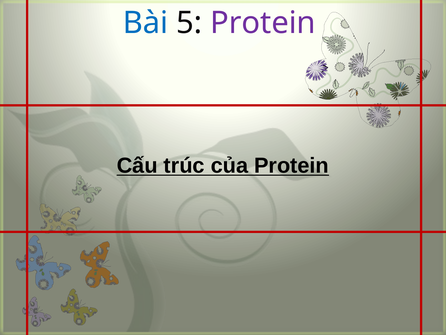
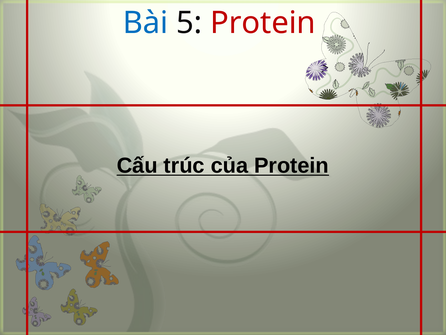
Protein colour: purple -> red (263, 23)
